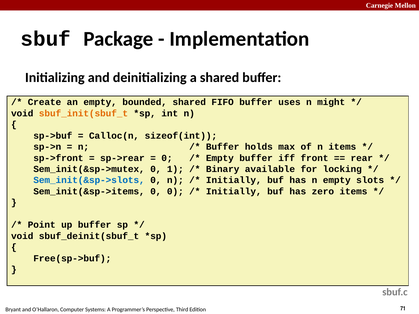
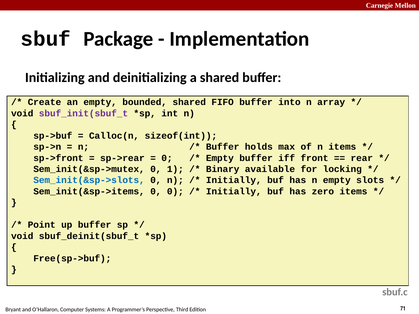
uses: uses -> into (289, 102)
might: might -> array (331, 102)
sbuf_init(sbuf_t colour: orange -> purple (83, 113)
